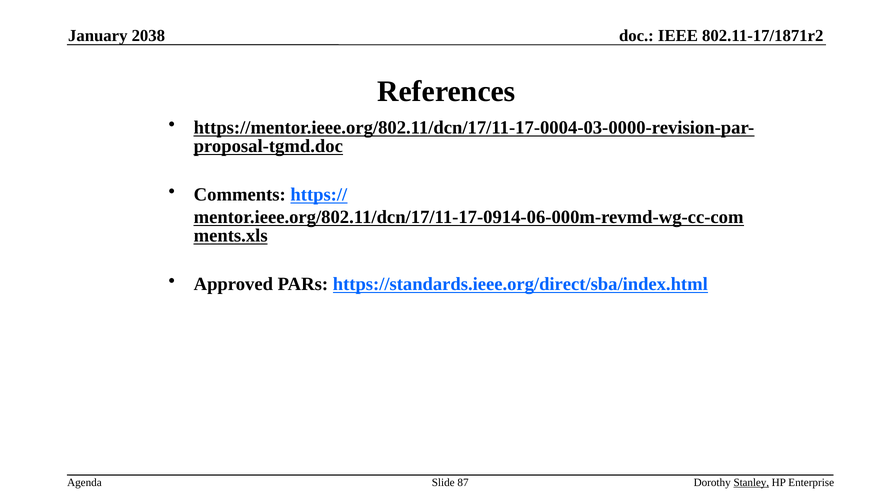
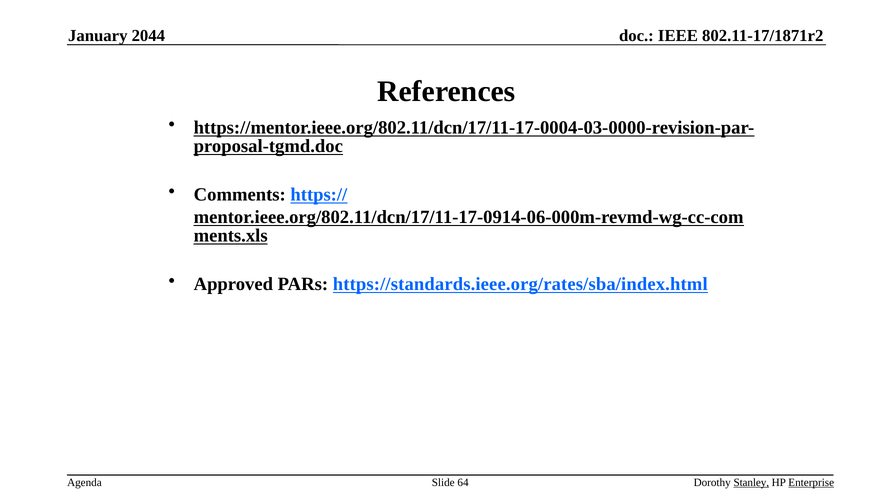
2038: 2038 -> 2044 (148, 36)
https://standards.ieee.org/direct/sba/index.html: https://standards.ieee.org/direct/sba/index.html -> https://standards.ieee.org/rates/sba/index.html (520, 284)
87: 87 -> 64 (463, 482)
Enterprise underline: none -> present (811, 482)
